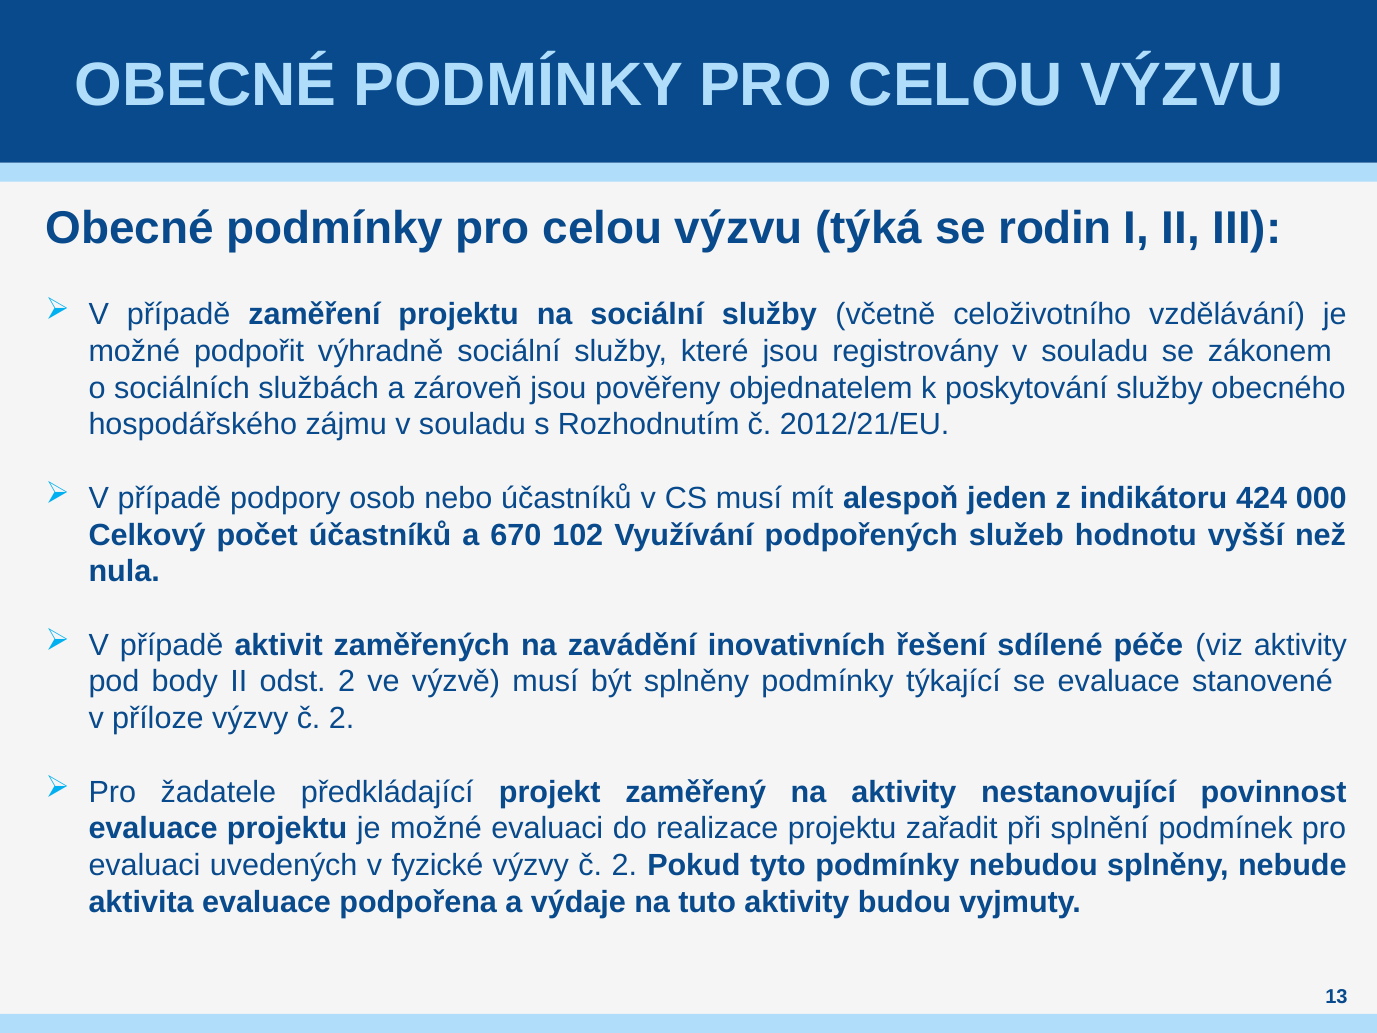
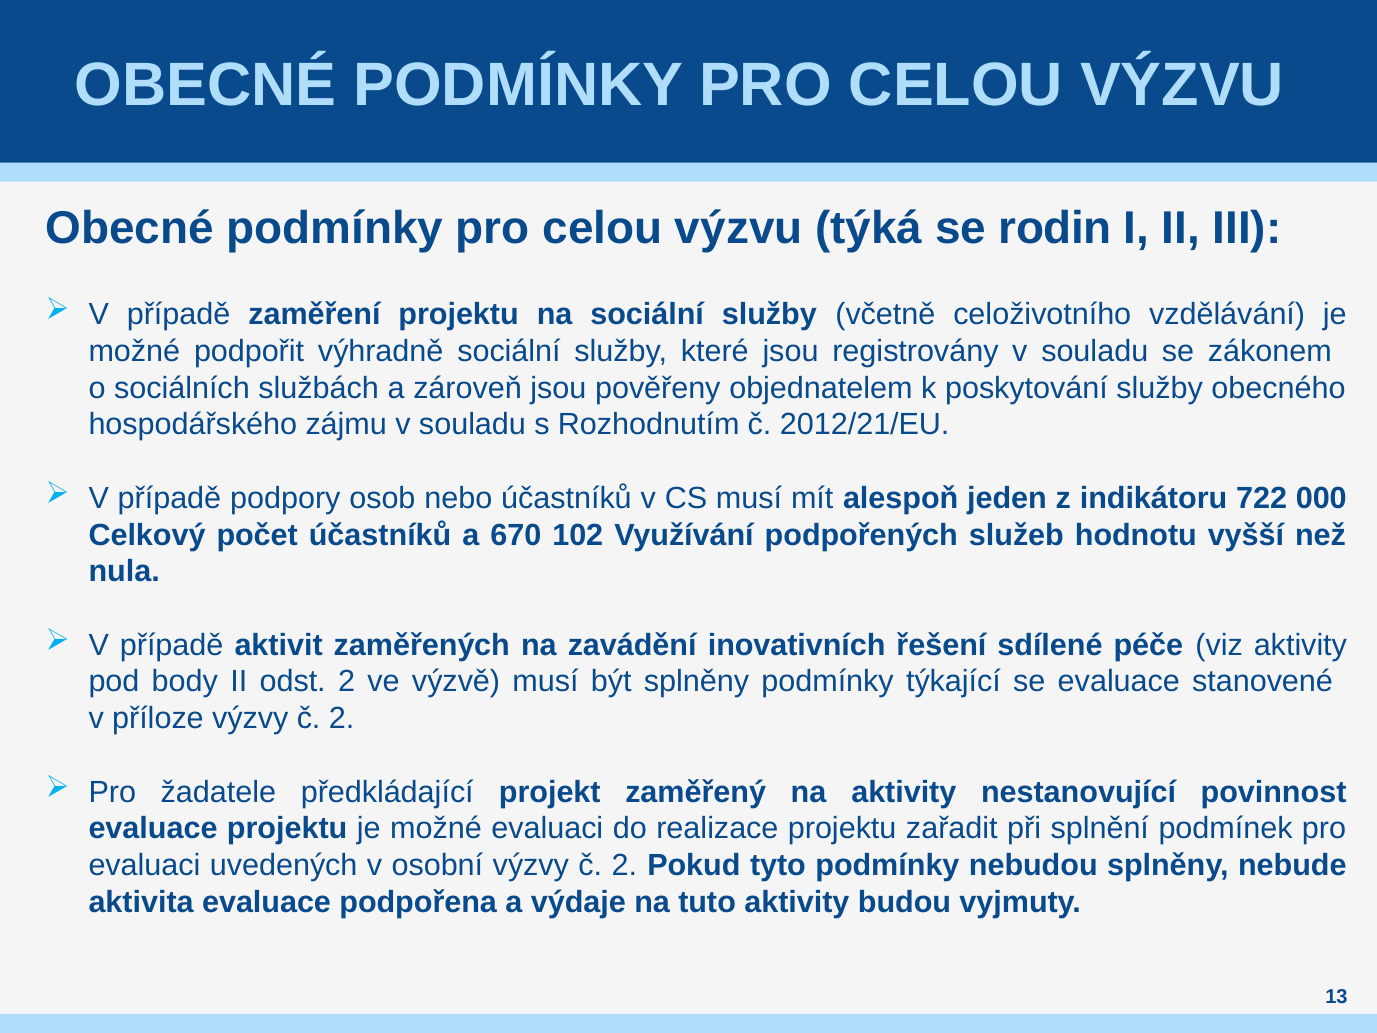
424: 424 -> 722 (1262, 498)
fyzické: fyzické -> osobní (437, 865)
